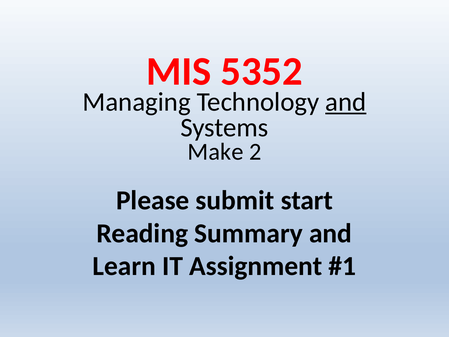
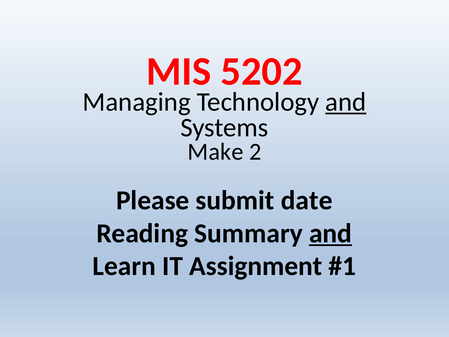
5352: 5352 -> 5202 (262, 72)
start: start -> date (307, 200)
and underline: none -> present (331, 233)
